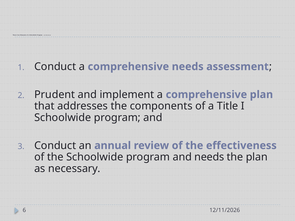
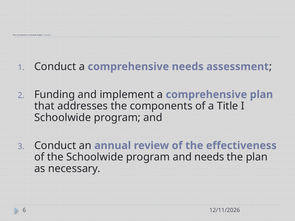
Prudent: Prudent -> Funding (55, 95)
